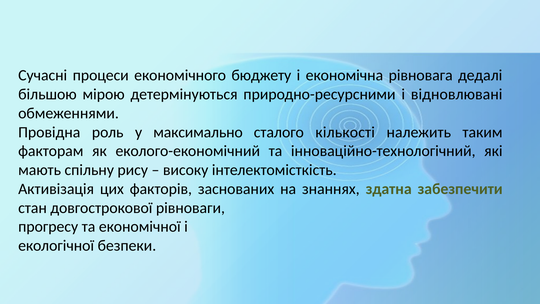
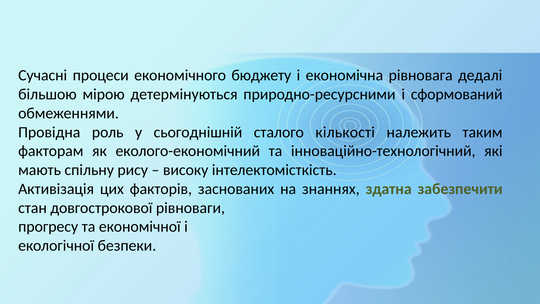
відновлювані: відновлювані -> сформований (457, 94)
максимально: максимально -> сьогоднішній (198, 132)
